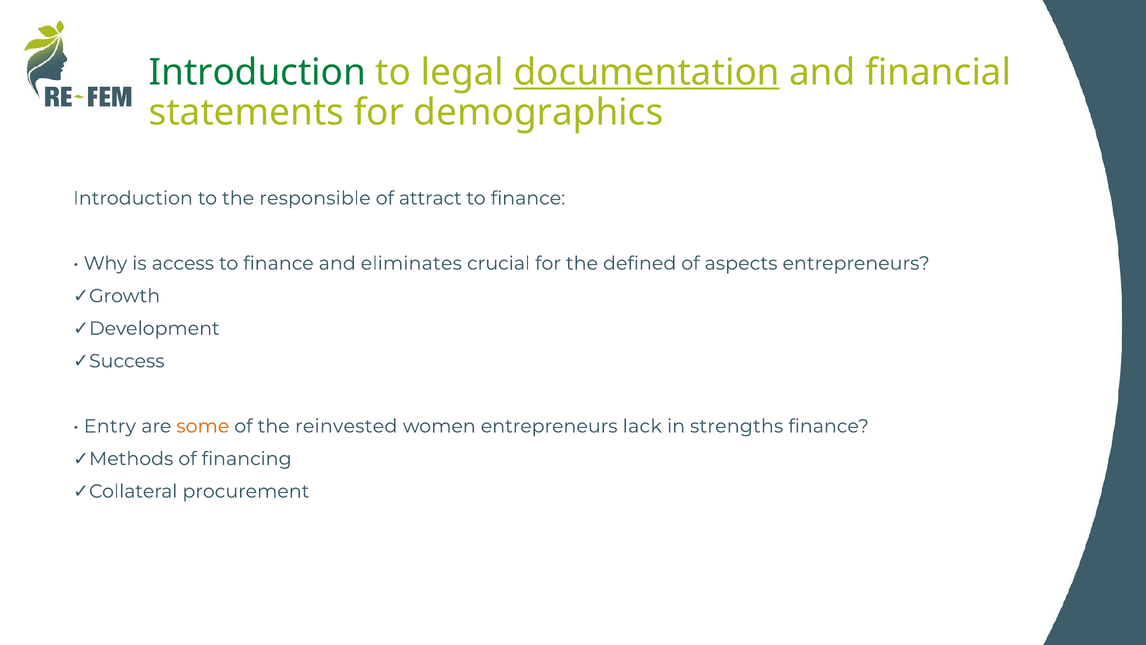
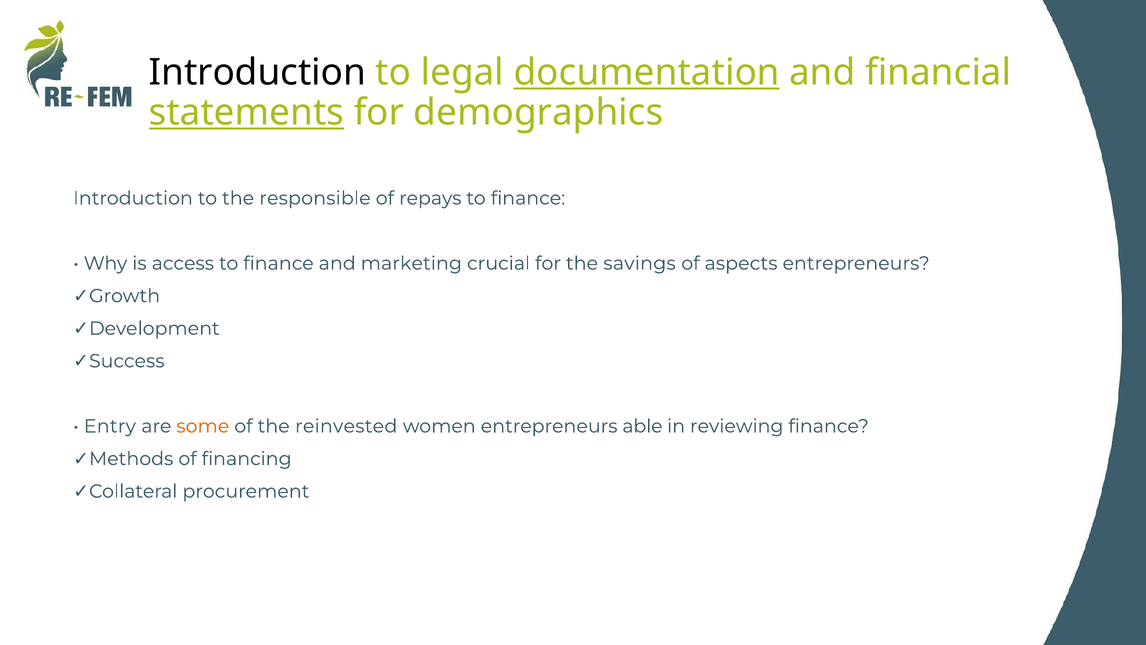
Introduction colour: green -> black (257, 72)
statements underline: none -> present (247, 112)
attract: attract -> repays (430, 198)
eliminates: eliminates -> marketing (411, 263)
defined: defined -> savings (640, 263)
lack: lack -> able (642, 426)
strengths: strengths -> reviewing (737, 426)
